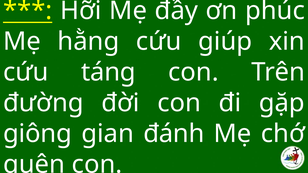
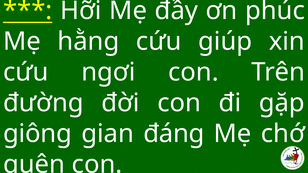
táng: táng -> ngơi (108, 72)
đánh: đánh -> đáng (174, 134)
